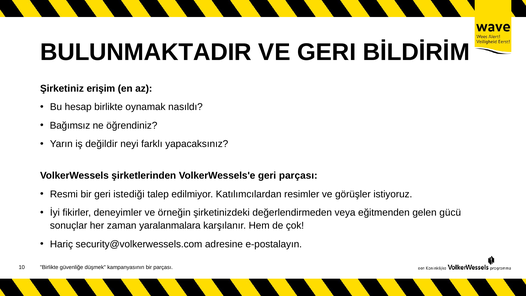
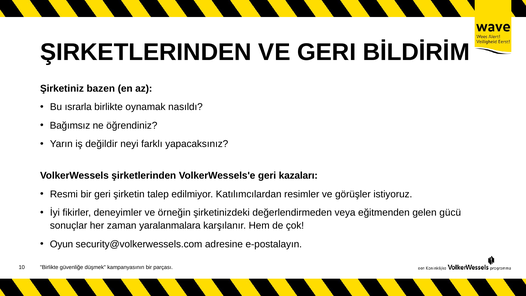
BULUNMAKTADIR: BULUNMAKTADIR -> ŞIRKETLERINDEN (146, 52)
erişim: erişim -> bazen (101, 89)
hesap: hesap -> ısrarla (78, 107)
geri parçası: parçası -> kazaları (298, 176)
istediği: istediği -> şirketin (129, 194)
Hariç: Hariç -> Oyun (61, 244)
